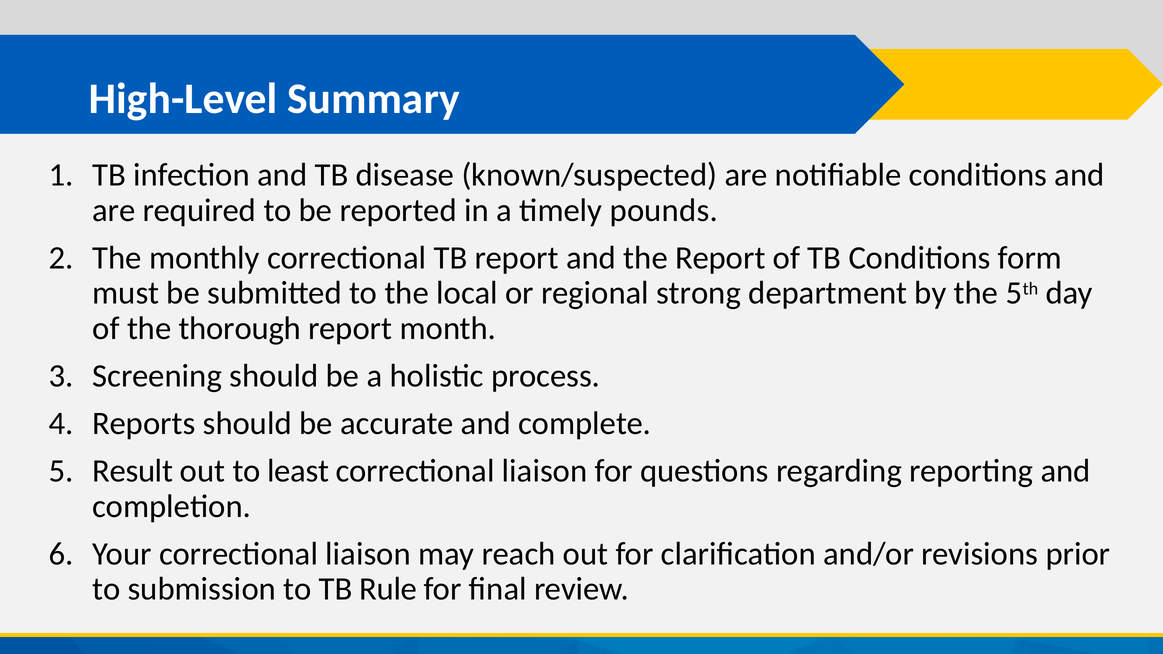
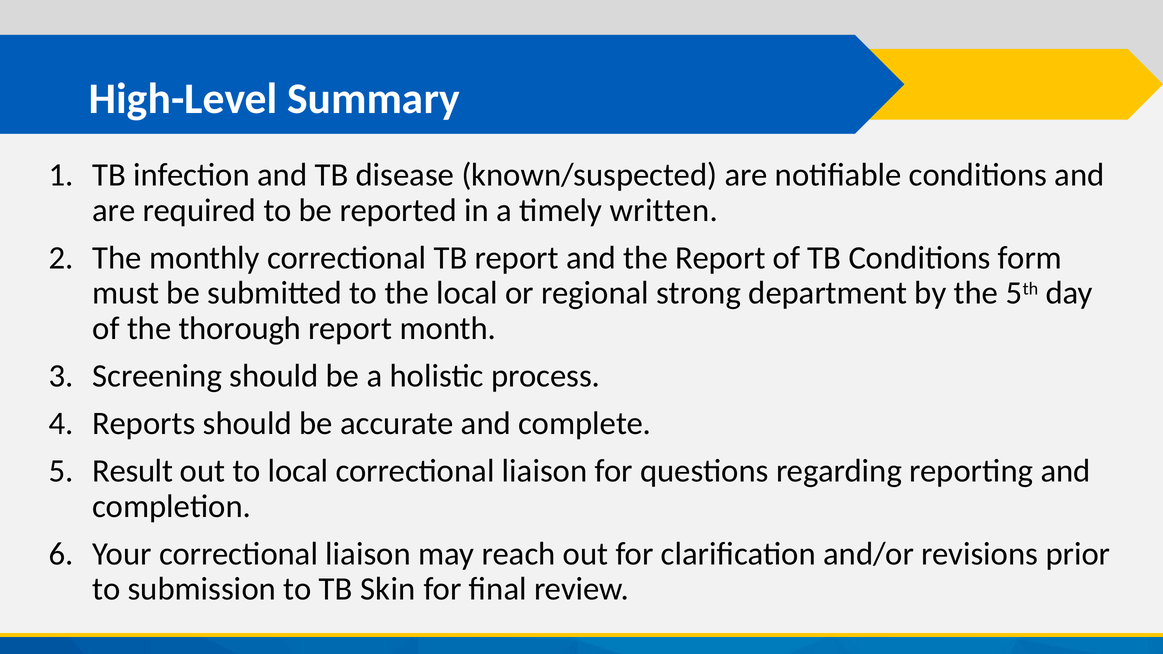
pounds: pounds -> written (664, 210)
to least: least -> local (298, 471)
Rule: Rule -> Skin (388, 589)
